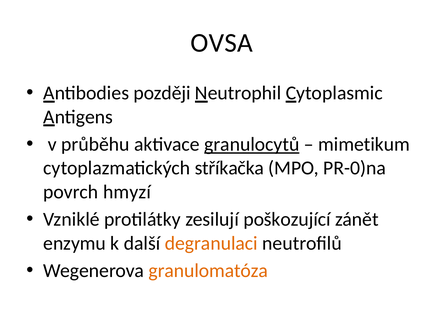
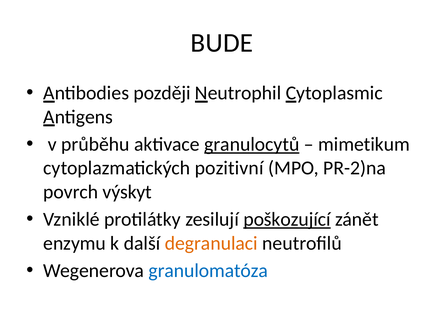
OVSA: OVSA -> BUDE (222, 43)
stříkačka: stříkačka -> pozitivní (229, 168)
PR-0)na: PR-0)na -> PR-2)na (355, 168)
hmyzí: hmyzí -> výskyt (127, 192)
poškozující underline: none -> present (287, 219)
granulomatóza colour: orange -> blue (208, 271)
